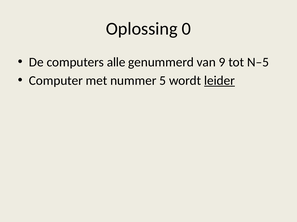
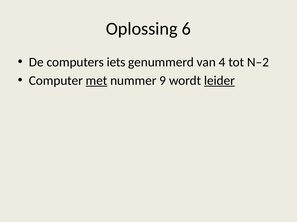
0: 0 -> 6 (186, 29)
alle: alle -> iets (116, 62)
9: 9 -> 4 (222, 62)
N–5: N–5 -> N–2 (258, 62)
met underline: none -> present (97, 81)
5: 5 -> 9 (163, 81)
